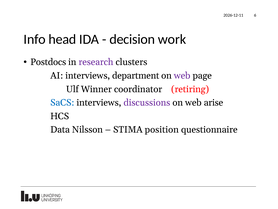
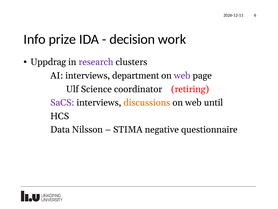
head: head -> prize (62, 39)
Postdocs: Postdocs -> Uppdrag (48, 62)
Winner: Winner -> Science (96, 89)
SaCS colour: blue -> purple (62, 102)
discussions colour: purple -> orange (147, 102)
arise: arise -> until (213, 102)
position: position -> negative (162, 129)
